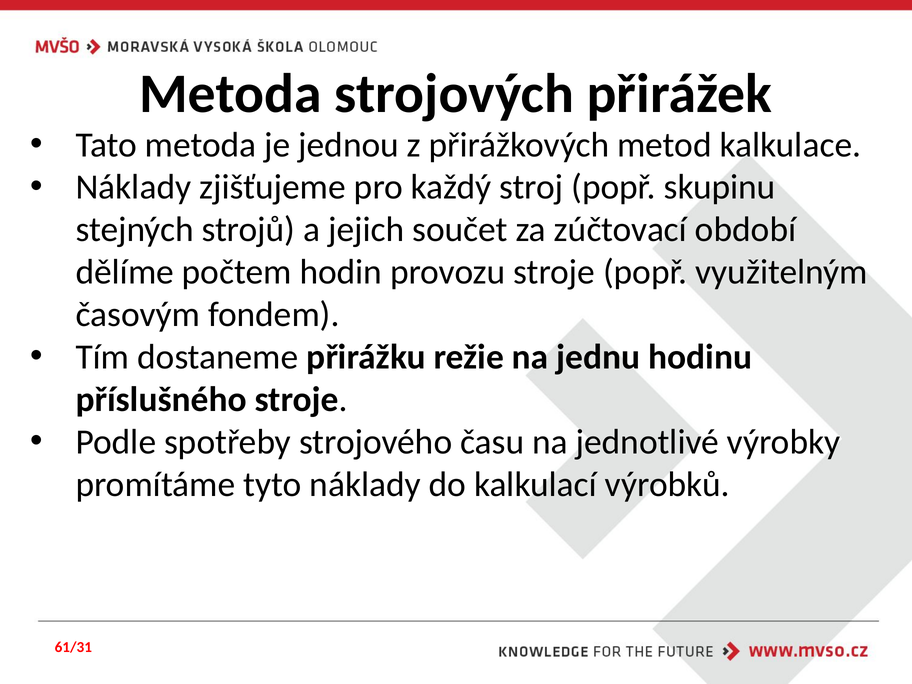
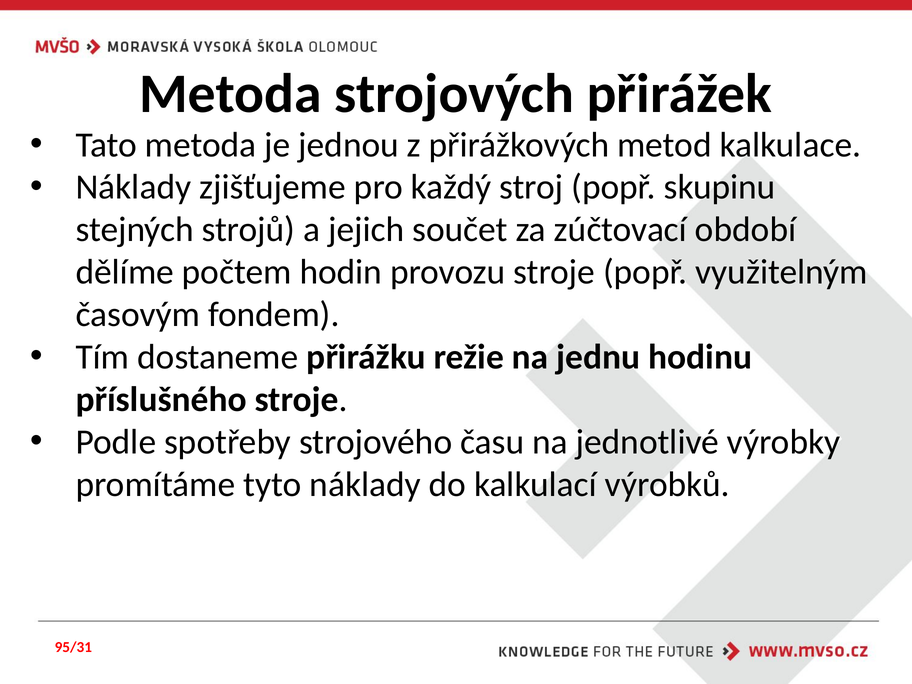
61/31: 61/31 -> 95/31 (73, 647)
